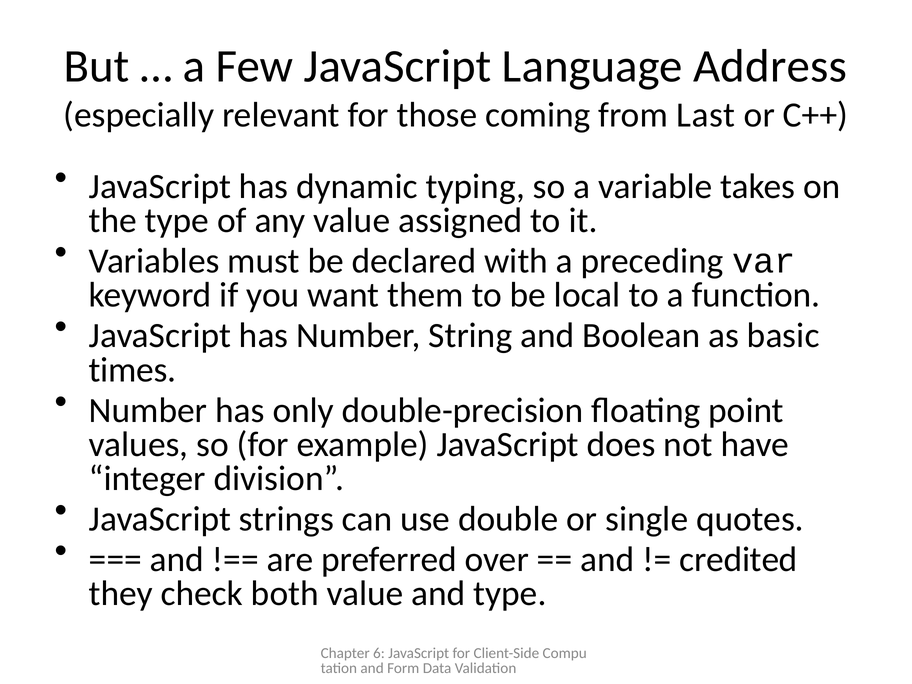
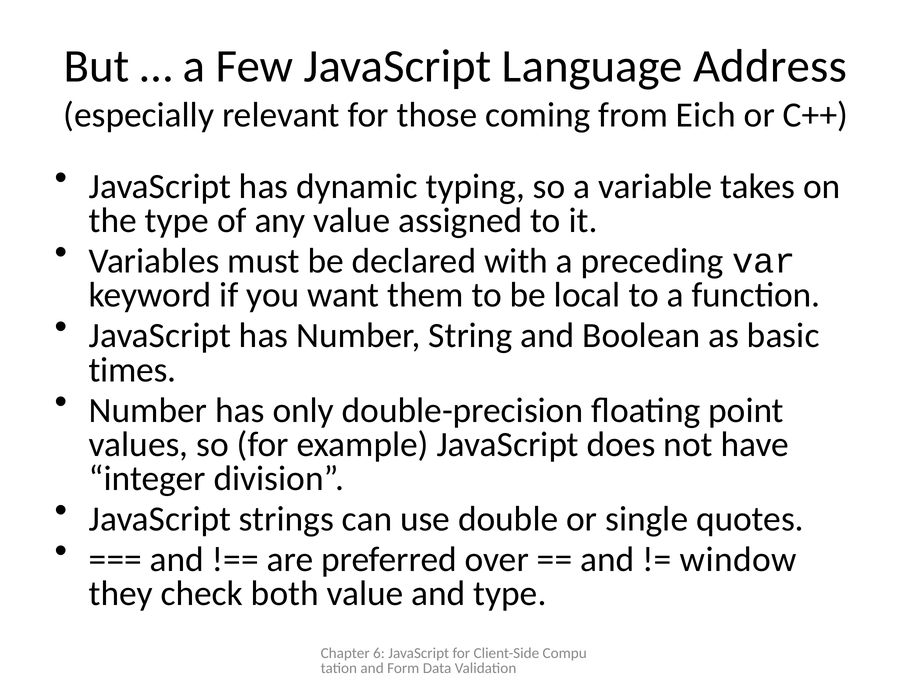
Last: Last -> Eich (706, 115)
credited: credited -> window (738, 560)
